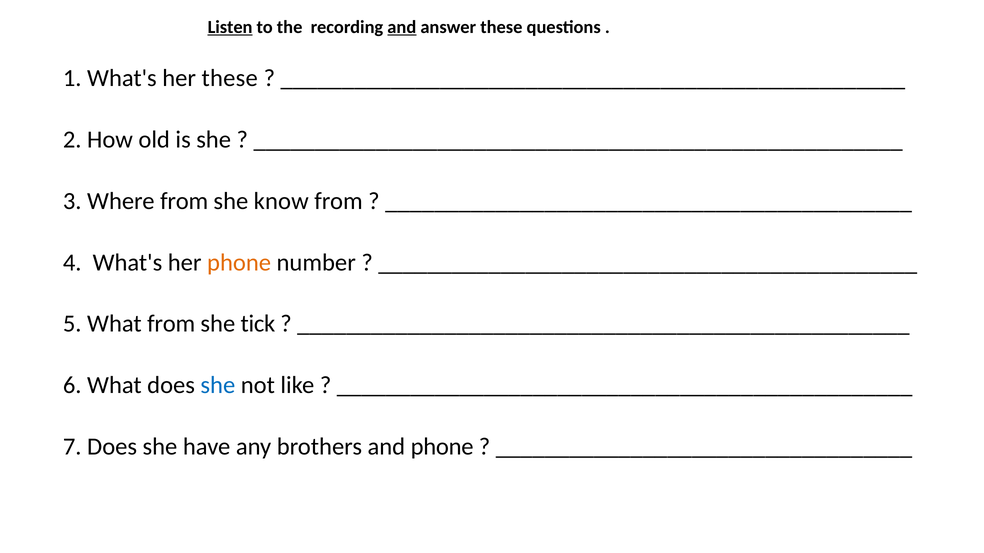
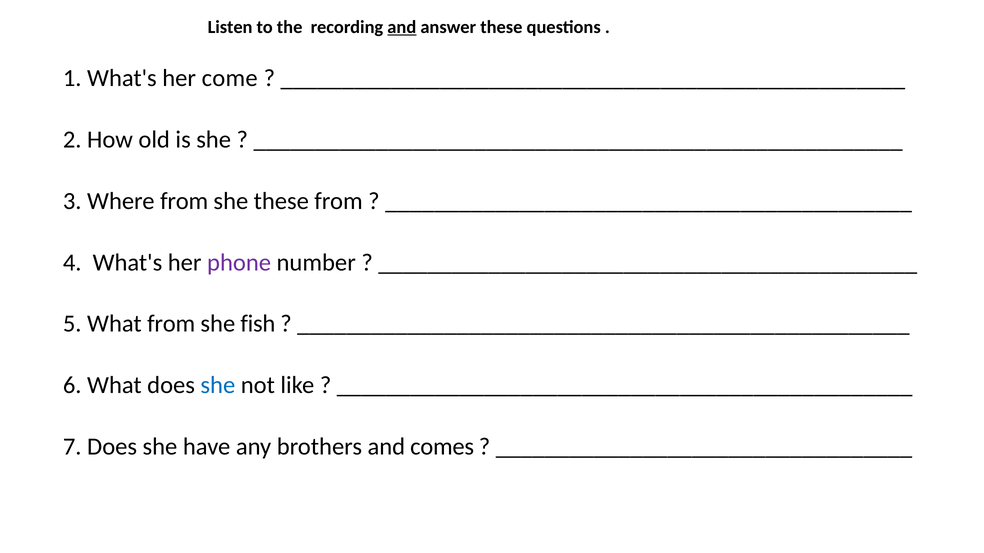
Listen underline: present -> none (230, 27)
her these: these -> come (230, 78)
she know: know -> these (281, 201)
phone colour: orange -> purple (239, 263)
tick: tick -> fish (258, 324)
and phone: phone -> comes (442, 447)
